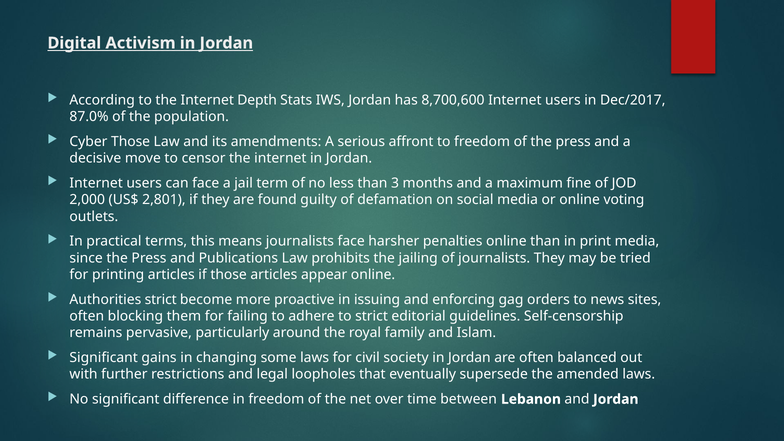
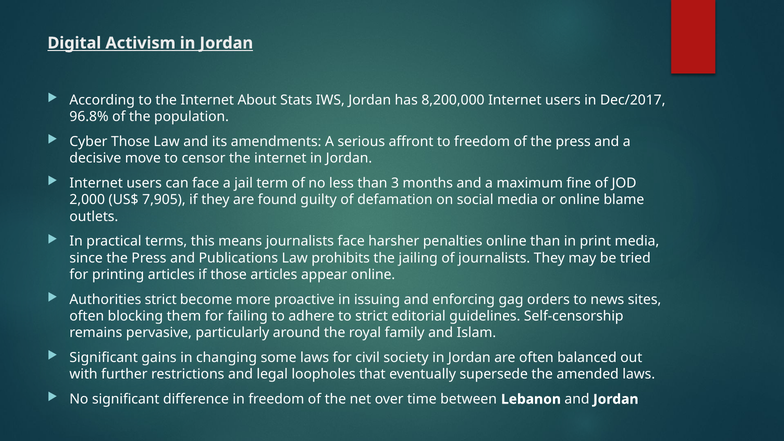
Depth: Depth -> About (257, 100)
8,700,600: 8,700,600 -> 8,200,000 (453, 100)
87.0%: 87.0% -> 96.8% (89, 117)
2,801: 2,801 -> 7,905 (164, 200)
voting: voting -> blame (624, 200)
